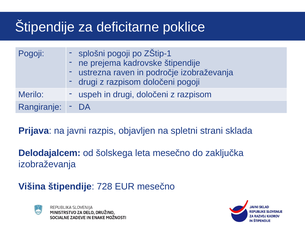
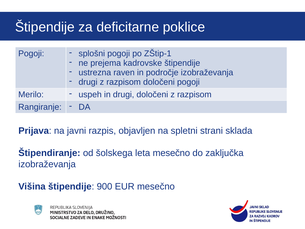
Delodajalcem: Delodajalcem -> Štipendiranje (49, 153)
728: 728 -> 900 (105, 186)
